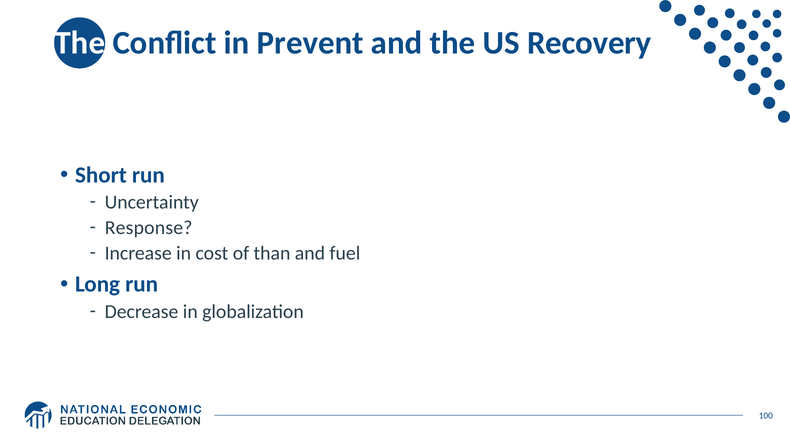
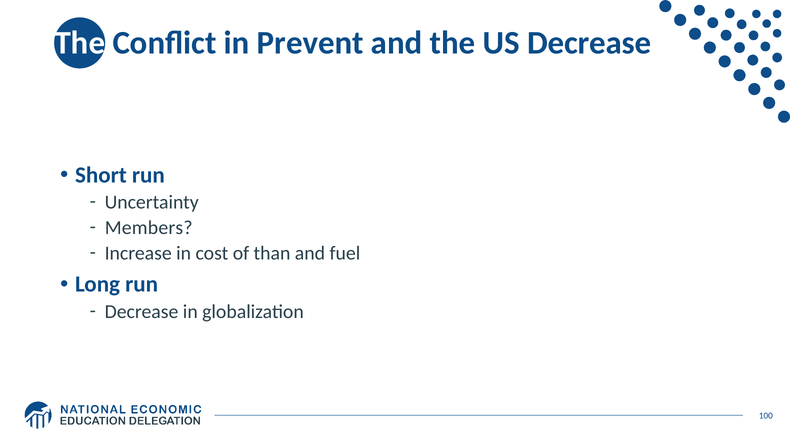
US Recovery: Recovery -> Decrease (589, 43)
Response: Response -> Members (149, 228)
